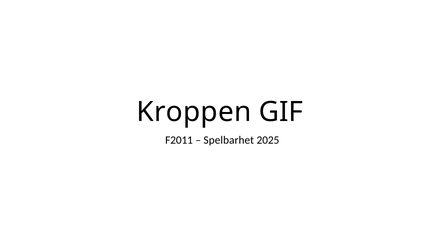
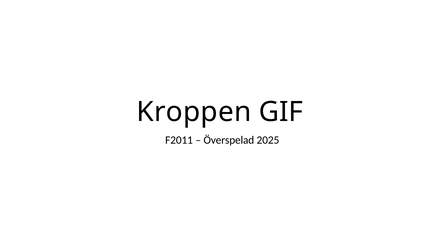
Spelbarhet: Spelbarhet -> Överspelad (229, 140)
